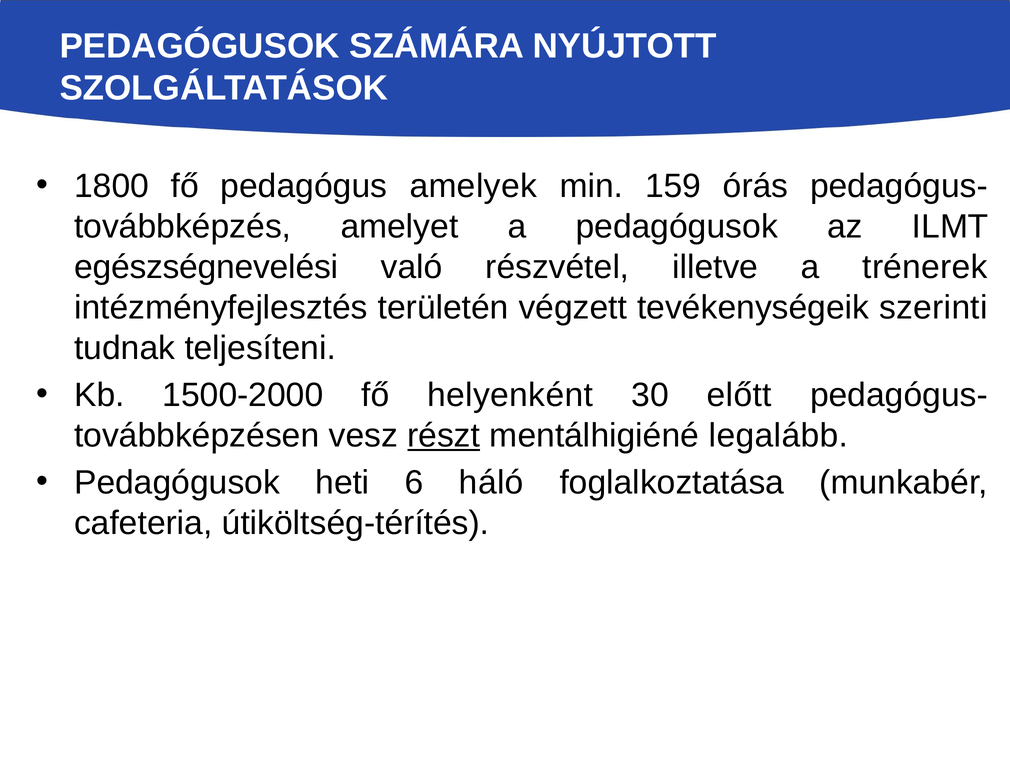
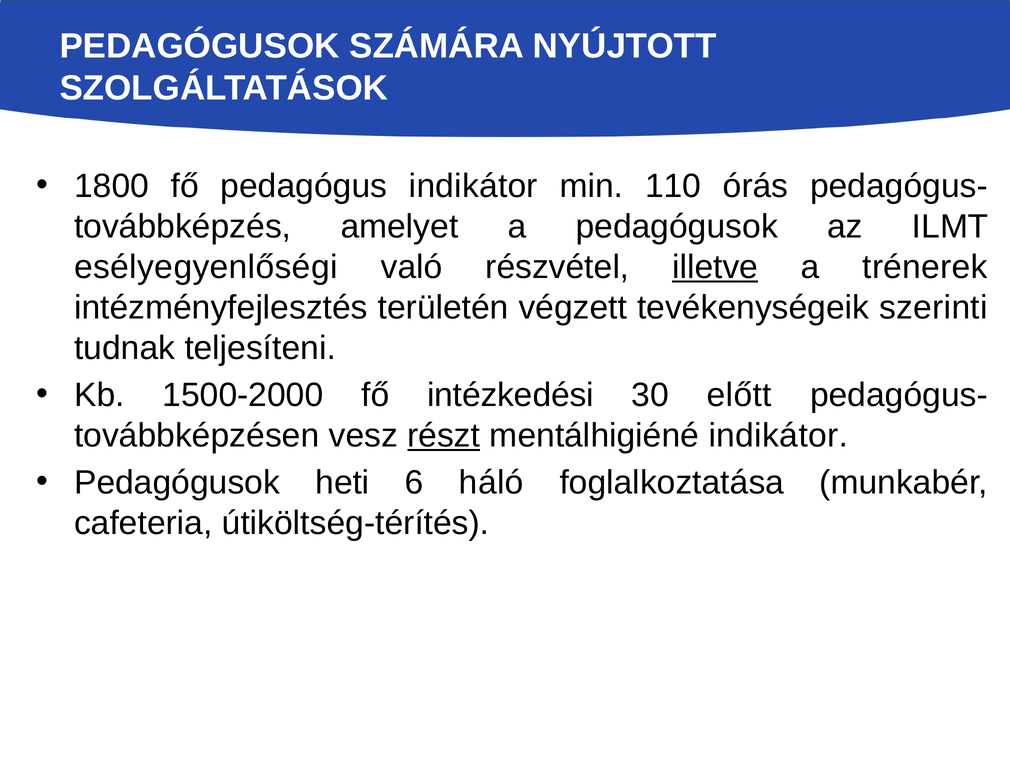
pedagógus amelyek: amelyek -> indikátor (473, 186)
159: 159 -> 110 (673, 186)
egészségnevelési: egészségnevelési -> esélyegyenlőségi (206, 267)
illetve underline: none -> present (715, 267)
helyenként: helyenként -> intézkedési (510, 395)
mentálhigiéné legalább: legalább -> indikátor (778, 435)
